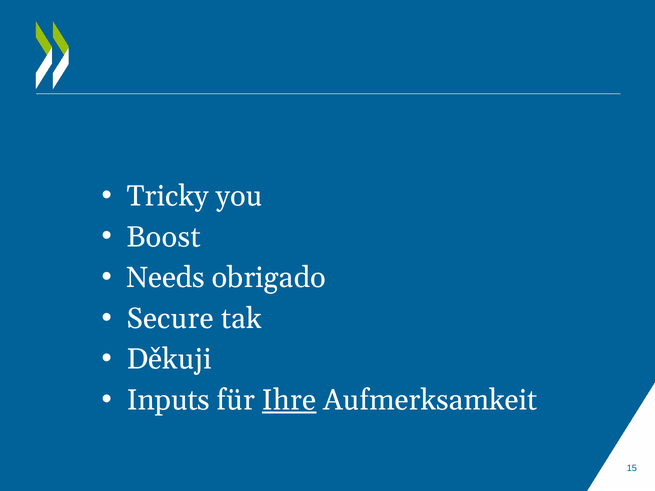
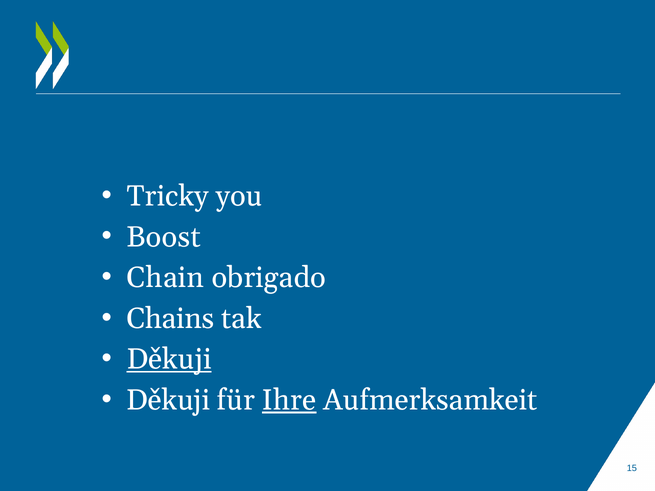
Needs: Needs -> Chain (165, 278)
Secure: Secure -> Chains (170, 319)
Děkuji underline: none -> present (169, 359)
Inputs: Inputs -> Děkuji (168, 400)
